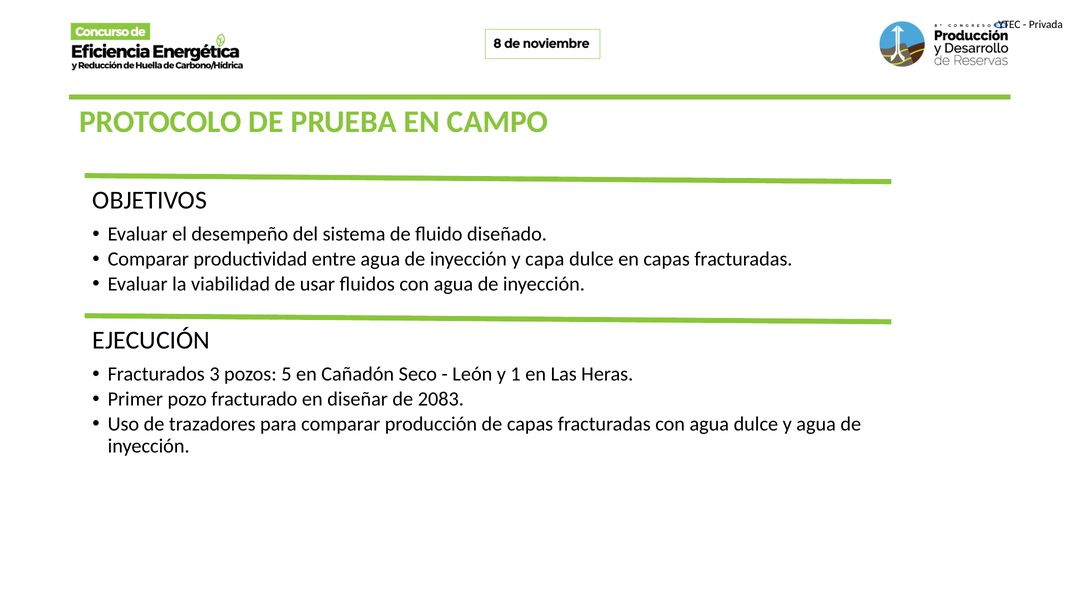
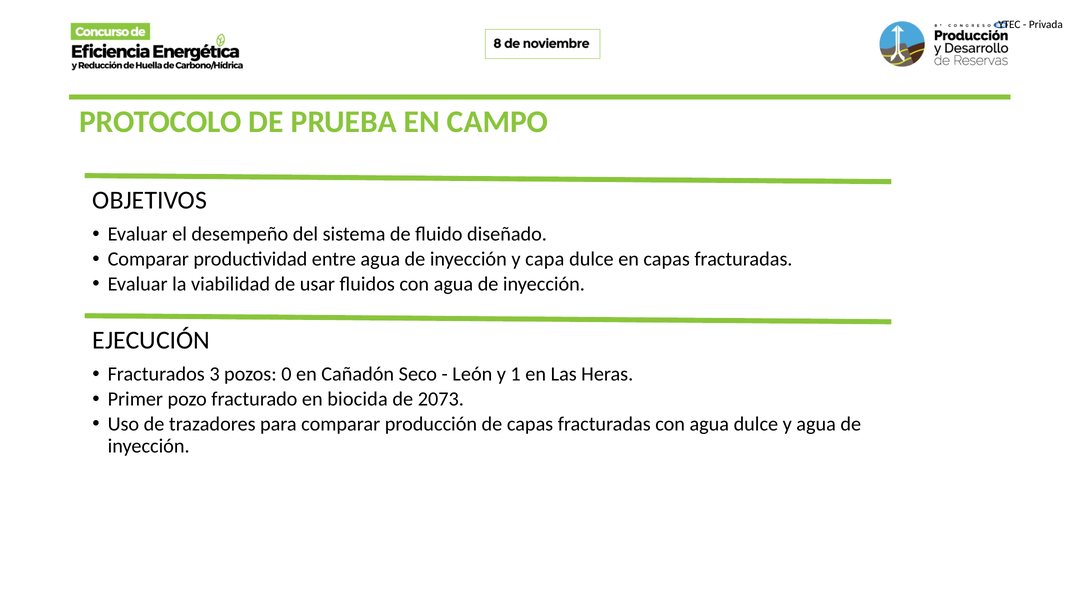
5: 5 -> 0 (286, 375)
diseñar: diseñar -> biocida (358, 399)
2083: 2083 -> 2073 (441, 399)
